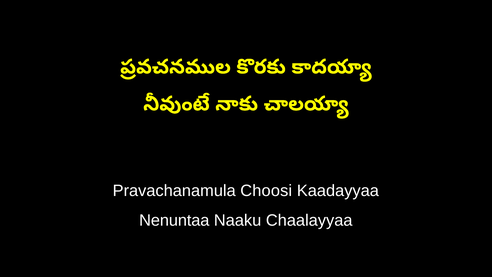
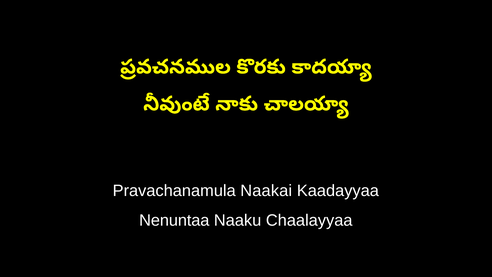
Choosi: Choosi -> Naakai (266, 191)
